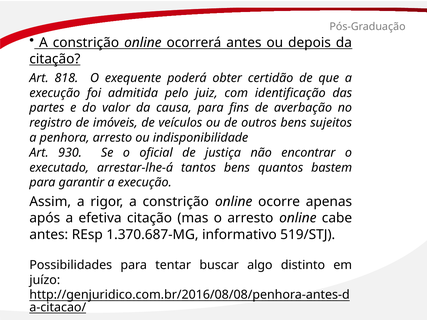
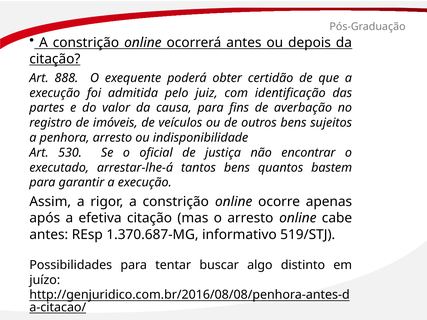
818: 818 -> 888 (66, 78)
930: 930 -> 530 (70, 153)
